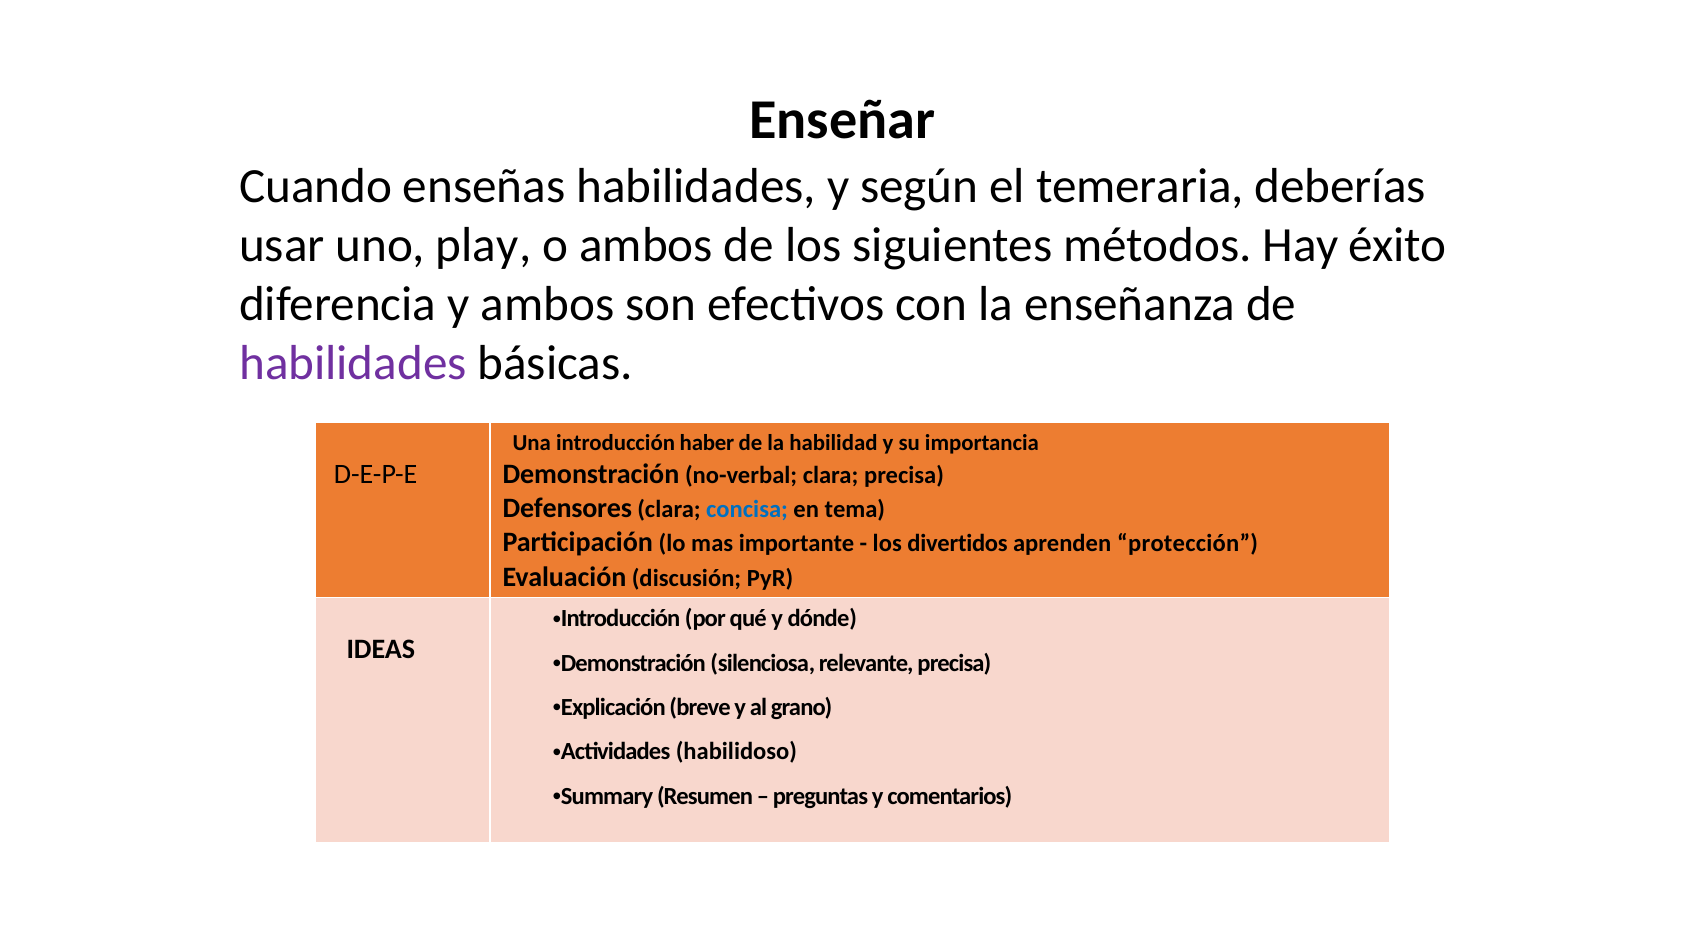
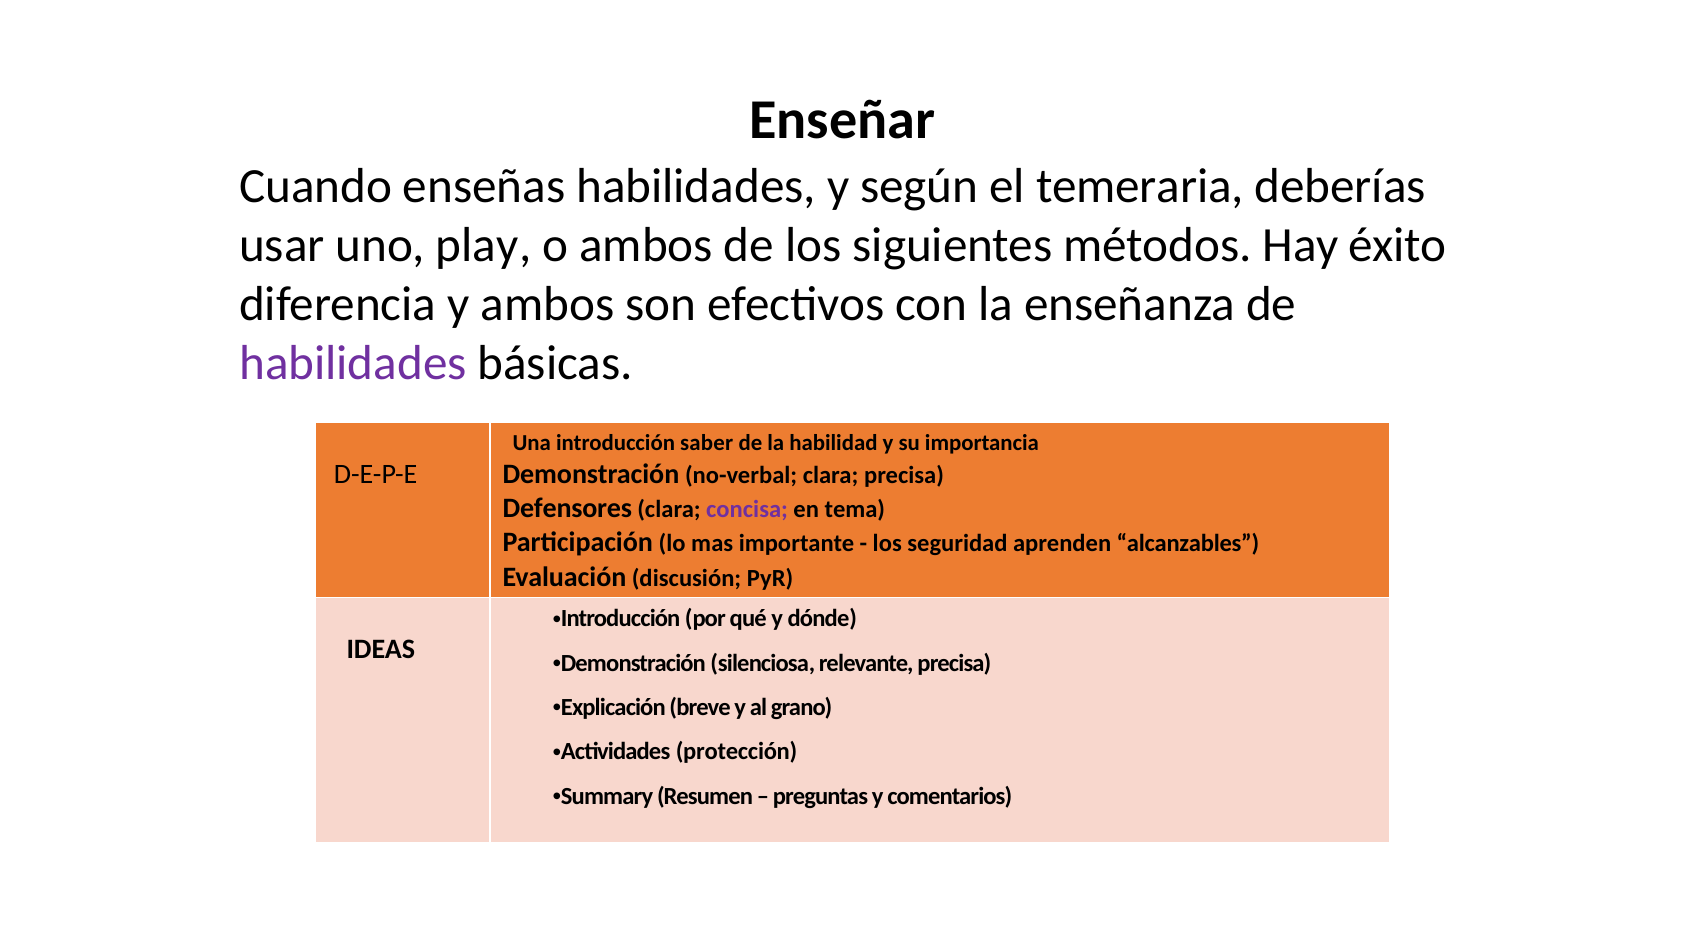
haber: haber -> saber (707, 443)
concisa colour: blue -> purple (747, 509)
divertidos: divertidos -> seguridad (957, 544)
protección: protección -> alcanzables (1188, 544)
habilidoso: habilidoso -> protección (737, 752)
